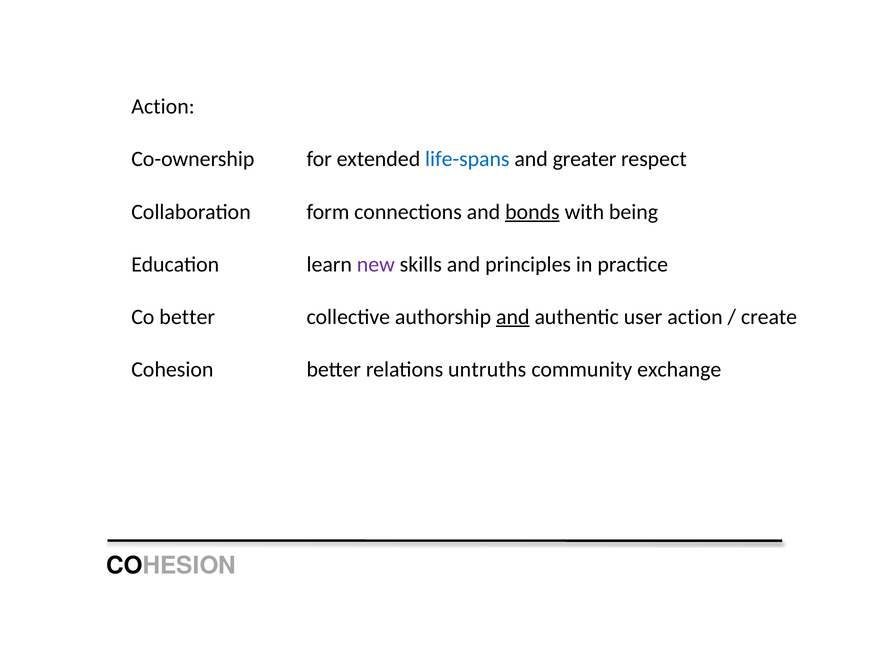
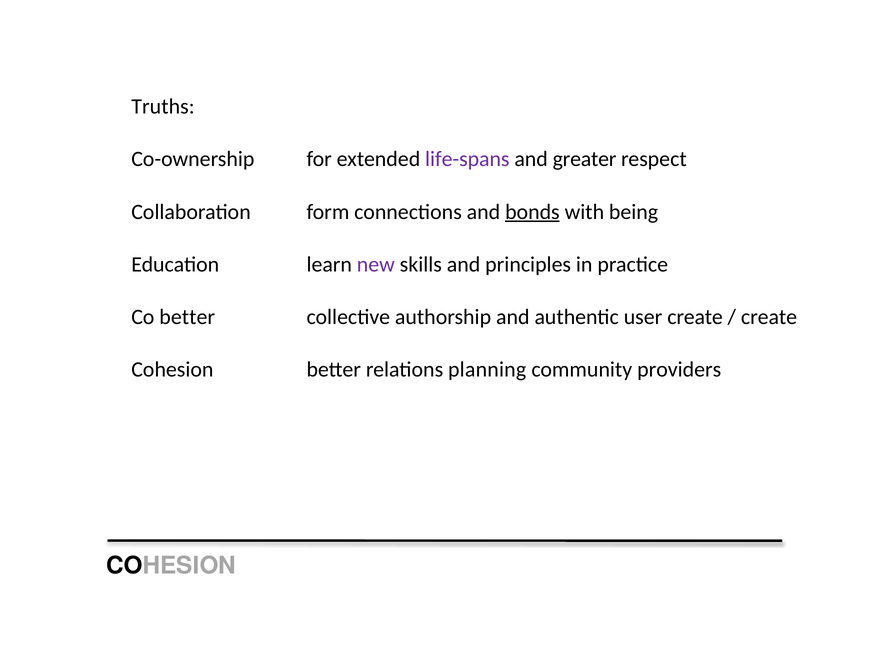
Action: Action -> Truths (163, 107)
life-spans colour: blue -> purple (467, 159)
and underline: present -> none (513, 317)
user action: action -> create (695, 317)
untruths: untruths -> planning (487, 369)
exchange: exchange -> providers (679, 369)
